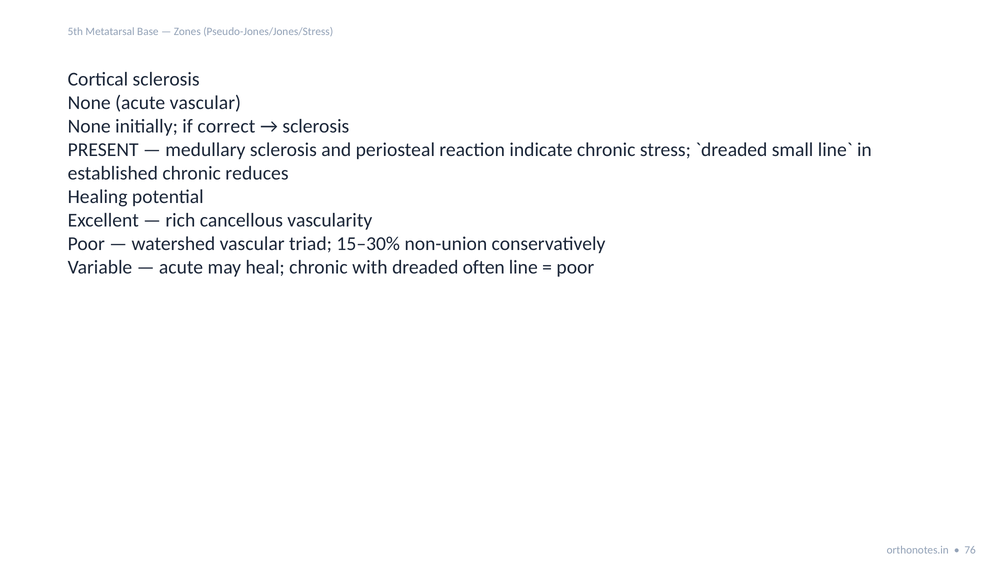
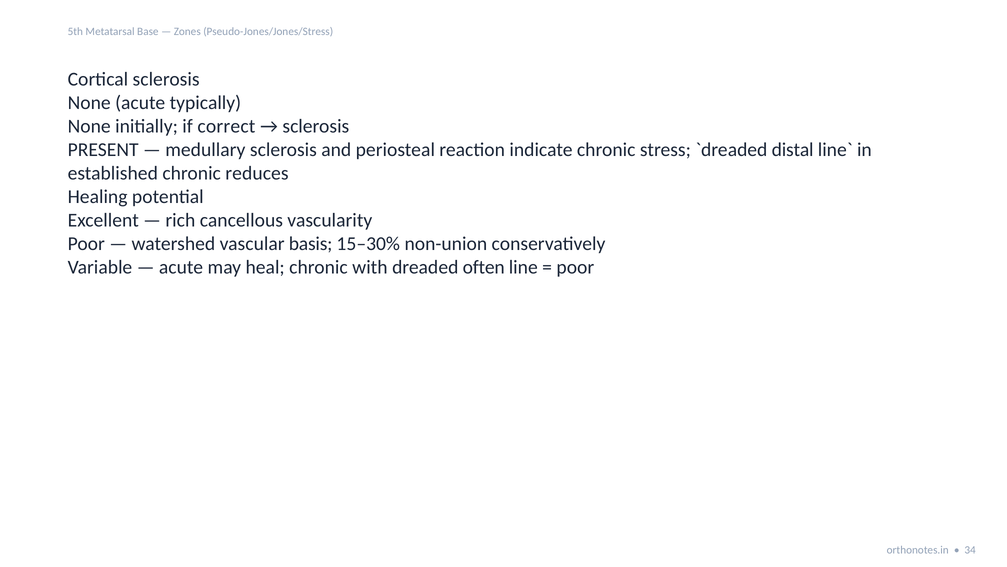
acute vascular: vascular -> typically (205, 103)
small: small -> distal (793, 150)
triad: triad -> basis (311, 244)
76: 76 -> 34 (970, 550)
